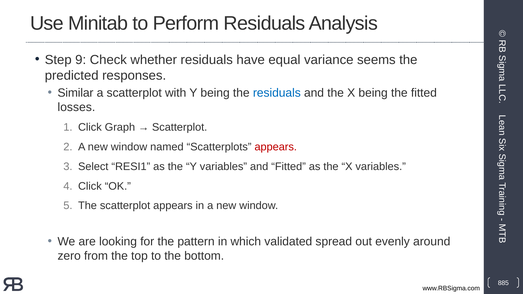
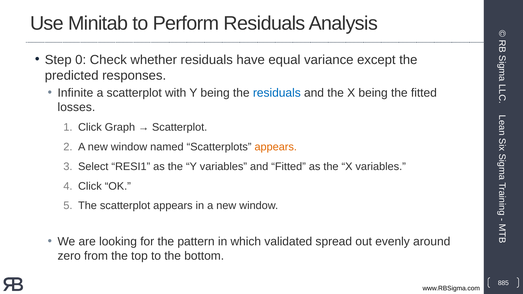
9: 9 -> 0 (81, 60)
seems: seems -> except (376, 60)
Similar: Similar -> Infinite (75, 93)
appears colour: red -> orange (276, 147)
